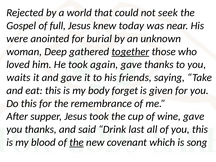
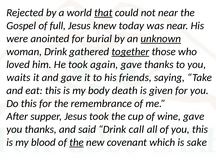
that underline: none -> present (103, 13)
not seek: seek -> near (168, 13)
unknown underline: none -> present (161, 39)
woman Deep: Deep -> Drink (56, 52)
forget: forget -> death (125, 91)
last: last -> call (136, 129)
song: song -> sake (197, 142)
